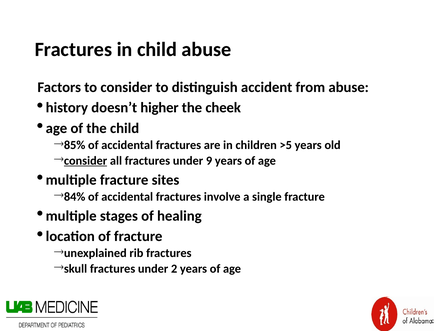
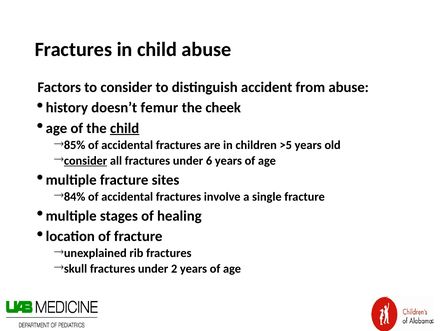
higher: higher -> femur (159, 108)
child underline: none -> present (125, 128)
9: 9 -> 6 (209, 161)
